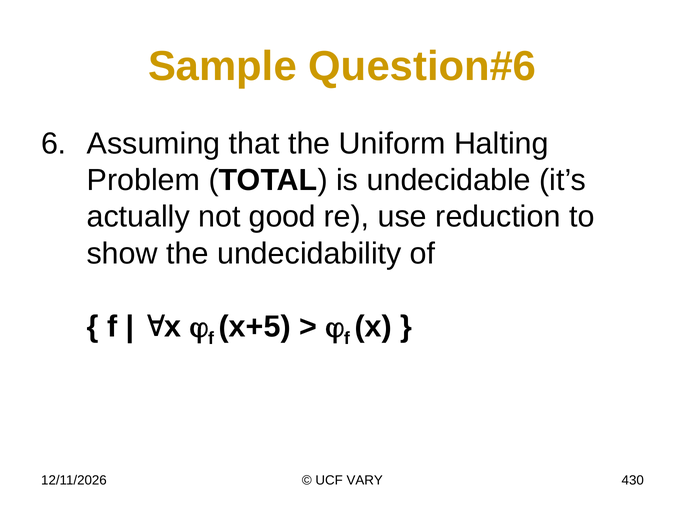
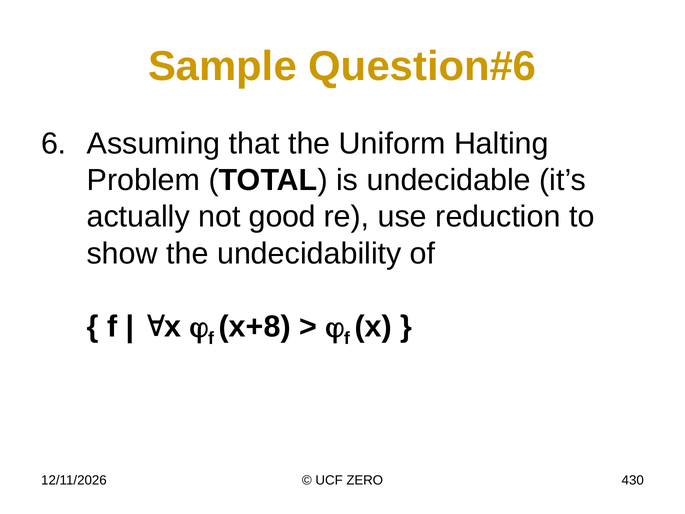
x+5: x+5 -> x+8 (255, 326)
VARY: VARY -> ZERO (365, 480)
